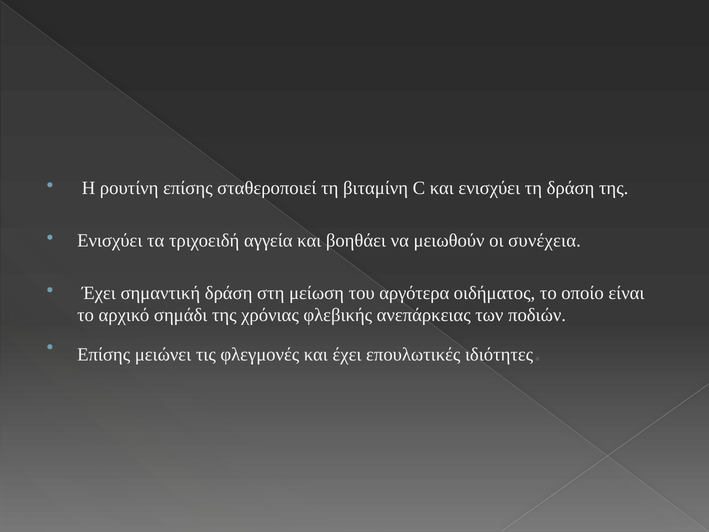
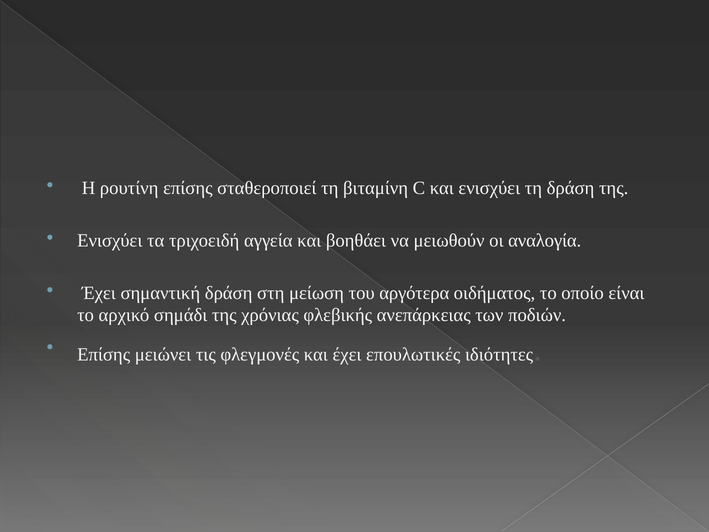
συνέχεια: συνέχεια -> αναλογία (545, 240)
